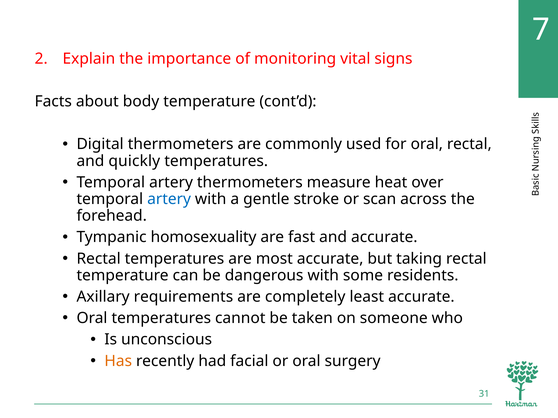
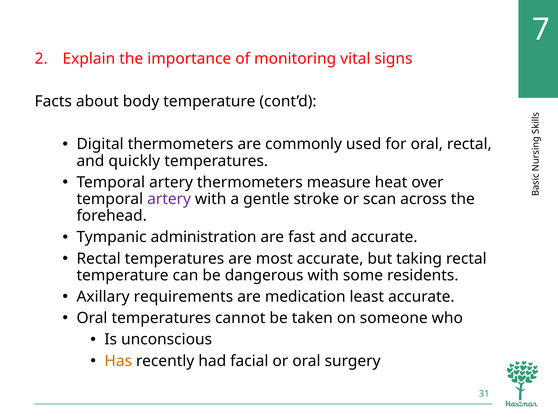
artery colour: blue -> purple (169, 199)
homosexuality: homosexuality -> administration (204, 238)
completely: completely -> medication (305, 297)
